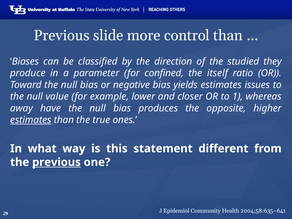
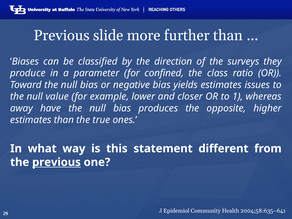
control: control -> further (187, 36)
studied: studied -> surveys (243, 61)
itself: itself -> class (218, 73)
estimates underline: present -> none (31, 120)
